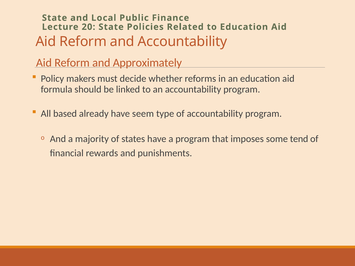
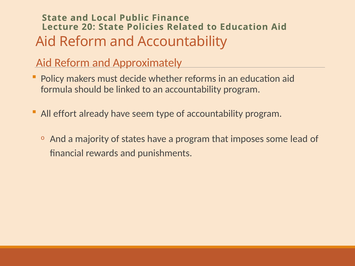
based: based -> effort (65, 114)
tend: tend -> lead (299, 139)
